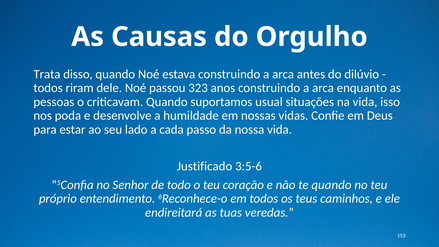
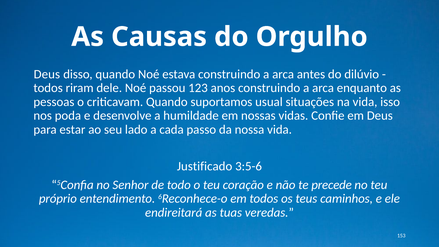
Trata: Trata -> Deus (47, 74)
323: 323 -> 123 (198, 88)
te quando: quando -> precede (332, 185)
